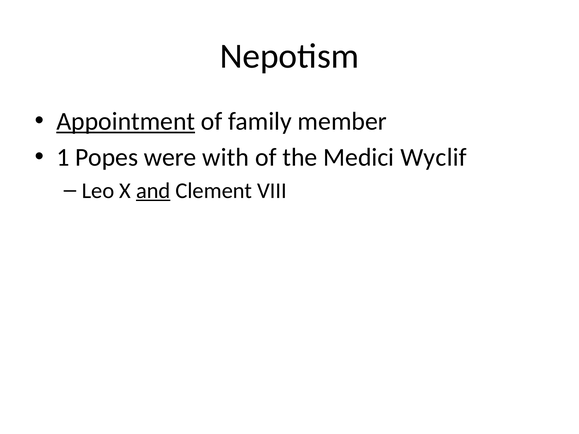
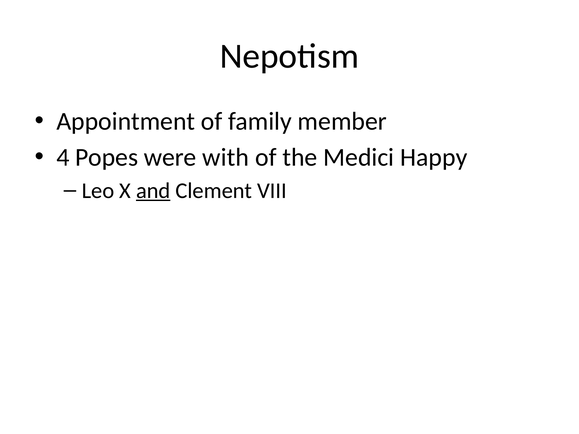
Appointment underline: present -> none (126, 121)
1: 1 -> 4 (63, 158)
Wyclif: Wyclif -> Happy (434, 158)
